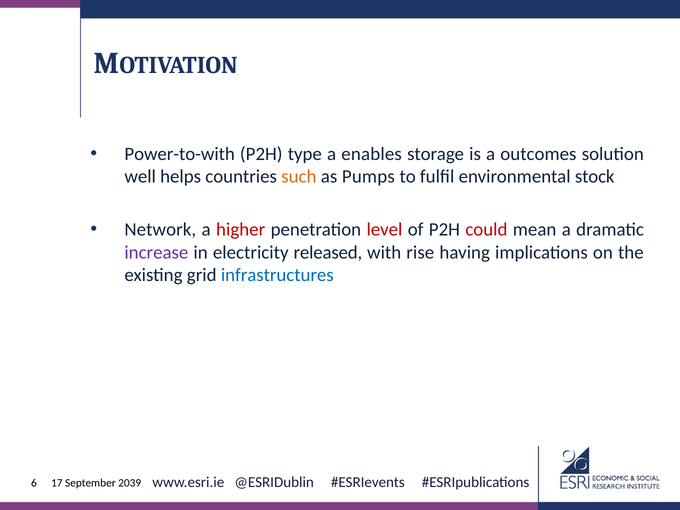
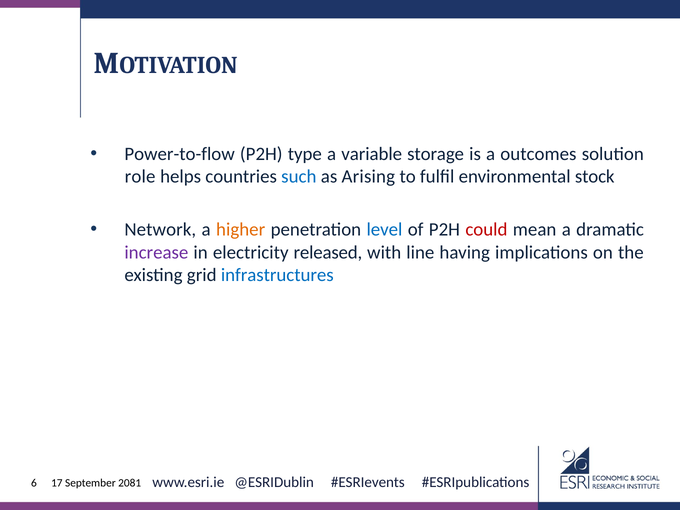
Power-to-with: Power-to-with -> Power-to-flow (180, 154)
enables: enables -> variable (372, 154)
well: well -> role (140, 177)
such colour: orange -> blue (299, 177)
Pumps: Pumps -> Arising (368, 177)
higher colour: red -> orange (241, 230)
level colour: red -> blue (384, 230)
rise: rise -> line (420, 252)
2039: 2039 -> 2081 (130, 483)
